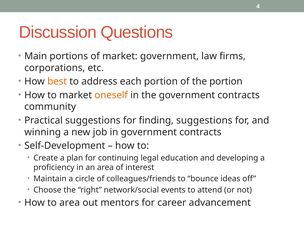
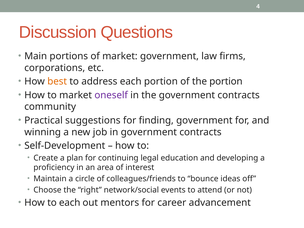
oneself colour: orange -> purple (111, 95)
finding suggestions: suggestions -> government (204, 120)
to area: area -> each (70, 203)
